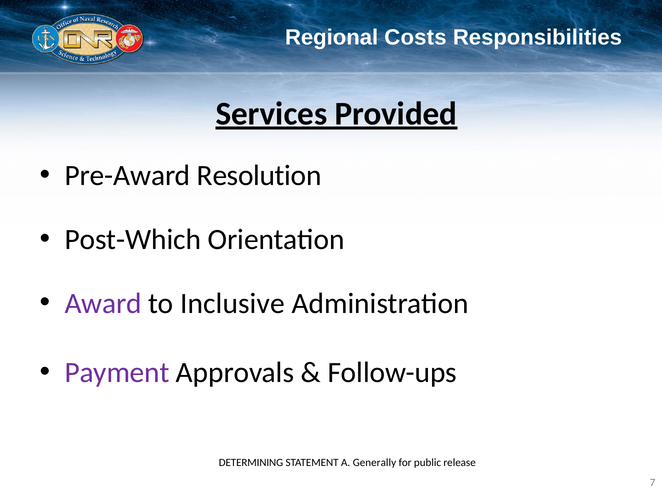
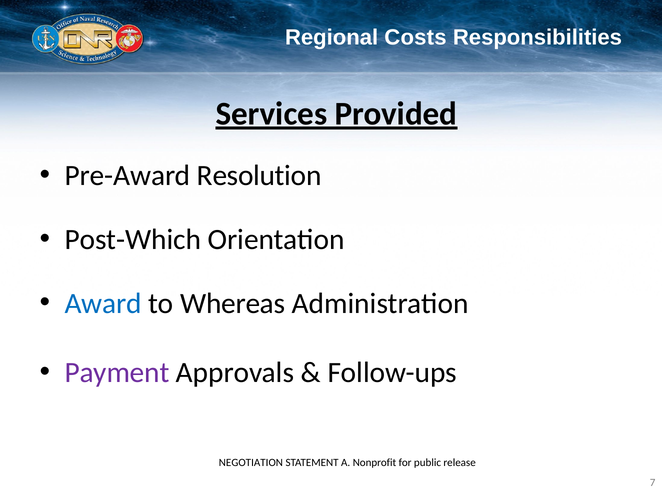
Award colour: purple -> blue (103, 304)
Inclusive: Inclusive -> Whereas (233, 304)
DETERMINING: DETERMINING -> NEGOTIATION (251, 463)
Generally: Generally -> Nonprofit (375, 463)
